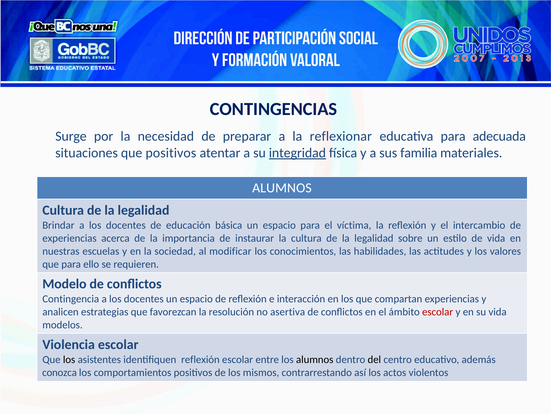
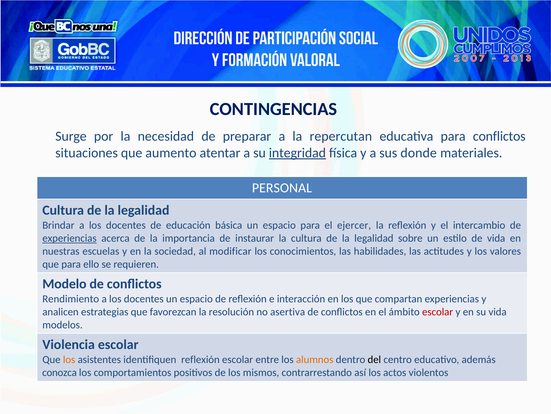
reflexionar: reflexionar -> repercutan (341, 136)
para adecuada: adecuada -> conflictos (499, 136)
que positivos: positivos -> aumento (171, 153)
familia: familia -> donde (419, 153)
ALUMNOS: ALUMNOS -> PERSONAL (282, 188)
víctima: víctima -> ejercer (354, 225)
experiencias underline: none -> present (69, 238)
Contingencia: Contingencia -> Rendimiento (71, 298)
los colour: black -> orange (69, 359)
alumnos colour: black -> orange (315, 359)
